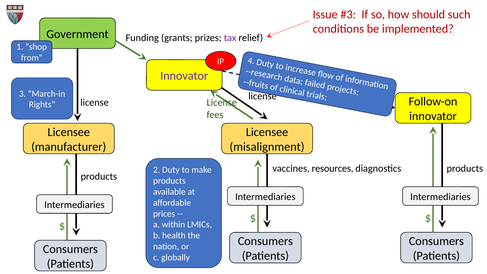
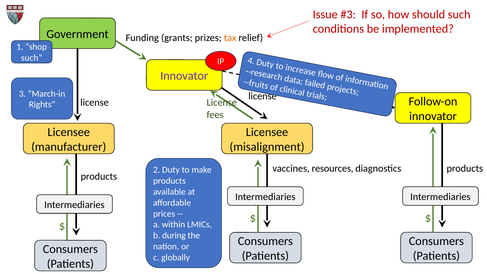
tax colour: purple -> orange (230, 38)
from: from -> such (32, 58)
health: health -> during (174, 236)
